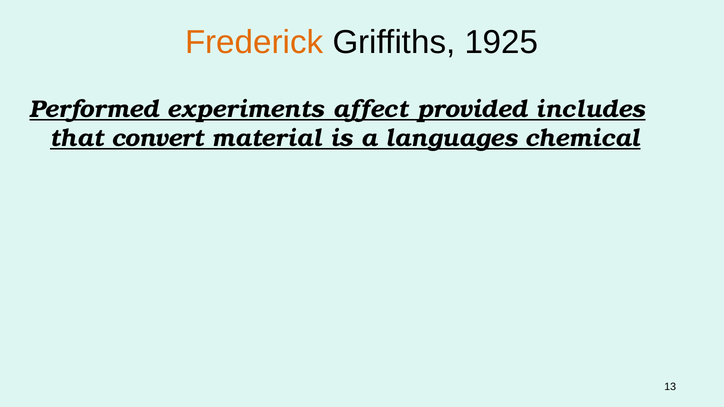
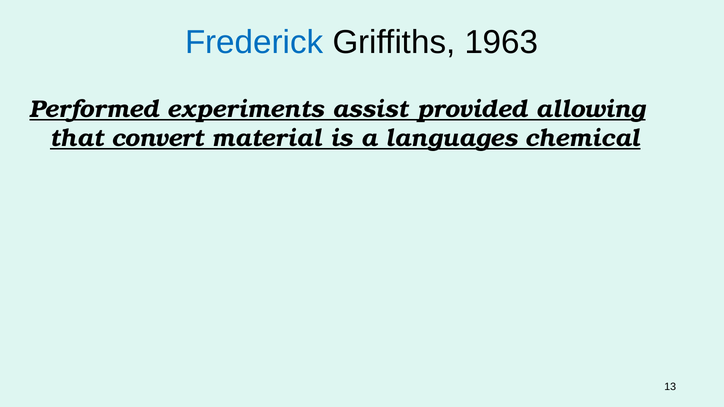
Frederick colour: orange -> blue (254, 42)
1925: 1925 -> 1963 (501, 42)
affect: affect -> assist (370, 109)
includes: includes -> allowing (591, 109)
